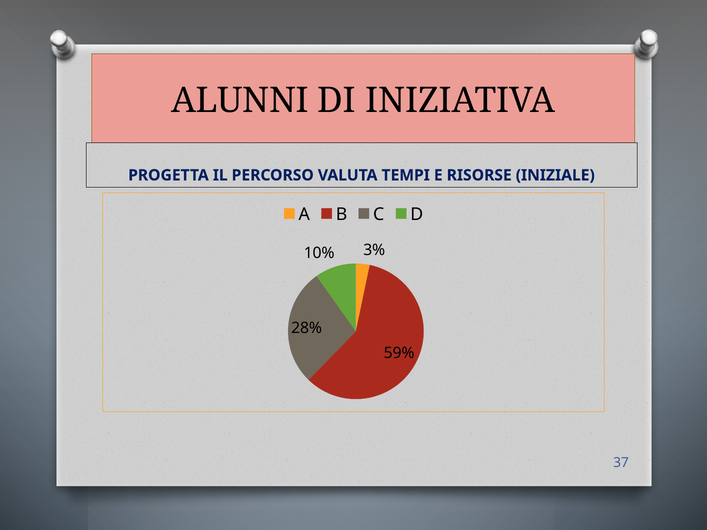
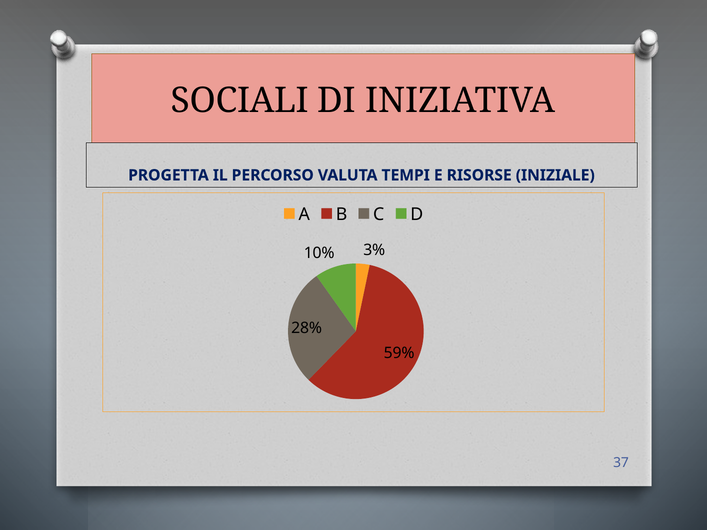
ALUNNI: ALUNNI -> SOCIALI (240, 101)
